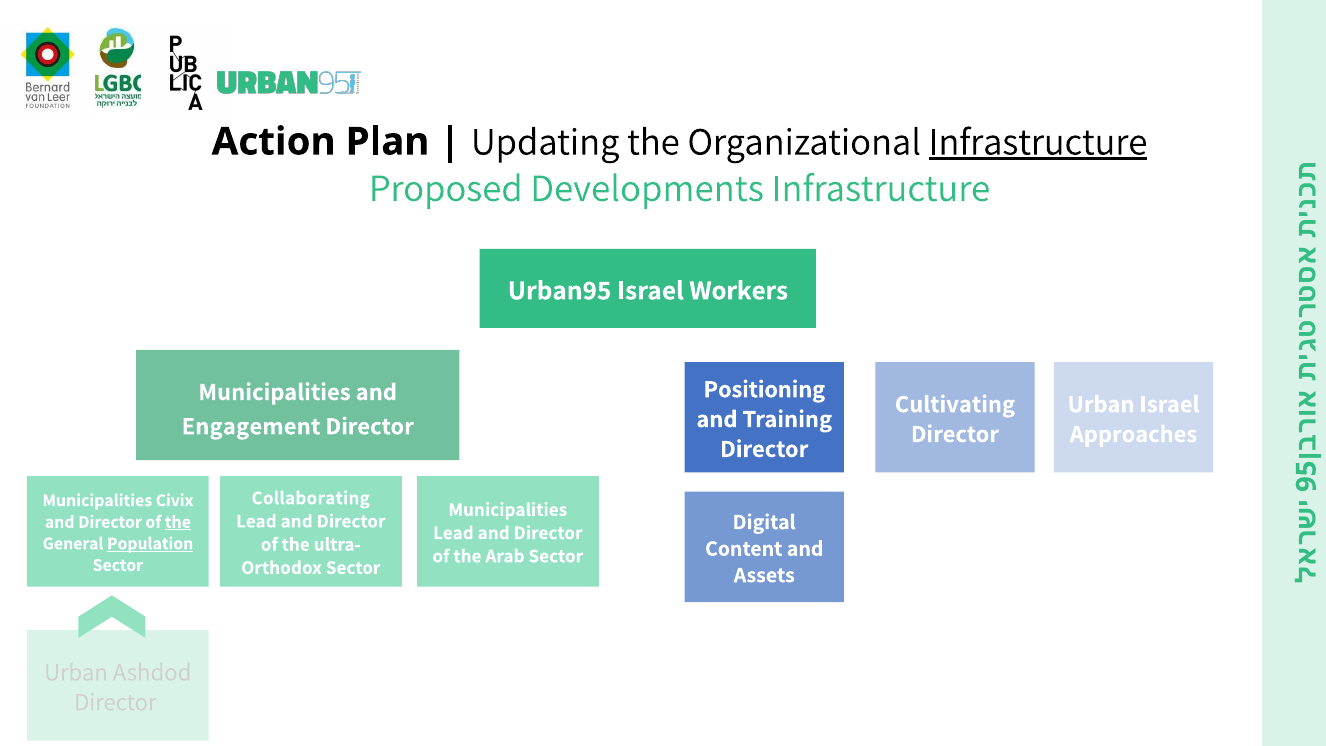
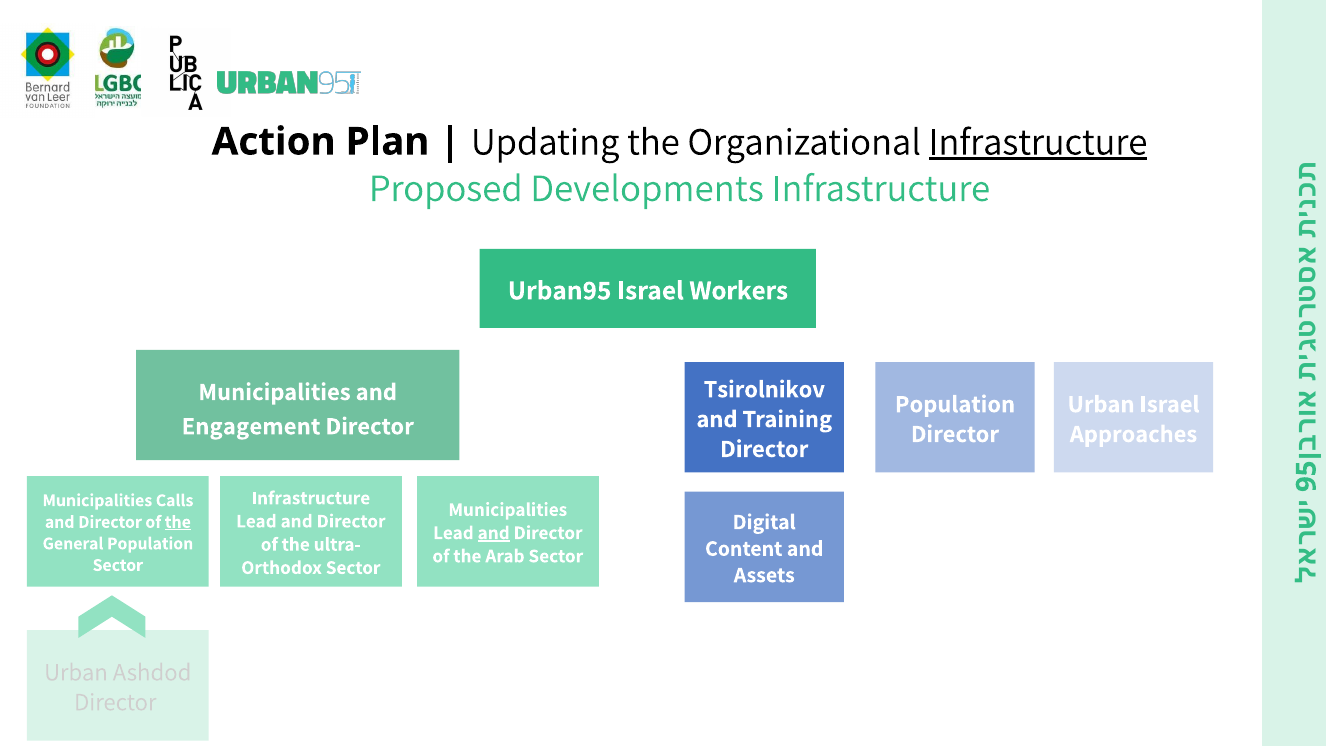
Positioning: Positioning -> Tsirolnikov (764, 389)
Cultivating: Cultivating -> Population (955, 404)
Collaborating: Collaborating -> Infrastructure (311, 498)
Civix: Civix -> Calls (175, 500)
and underline: none -> present (494, 533)
Population underline: present -> none (150, 543)
